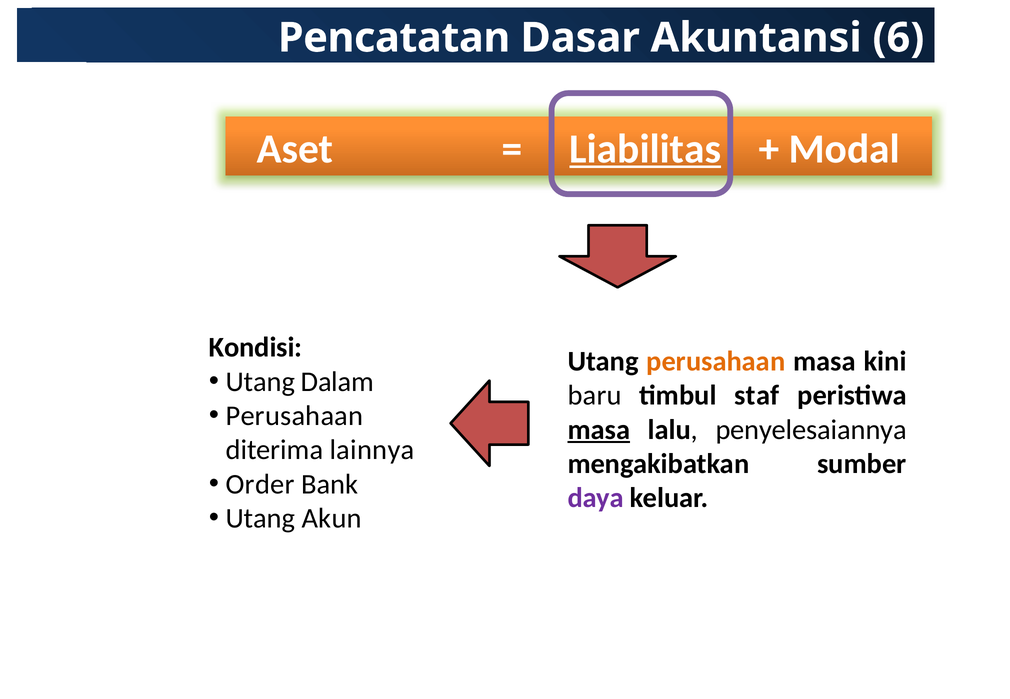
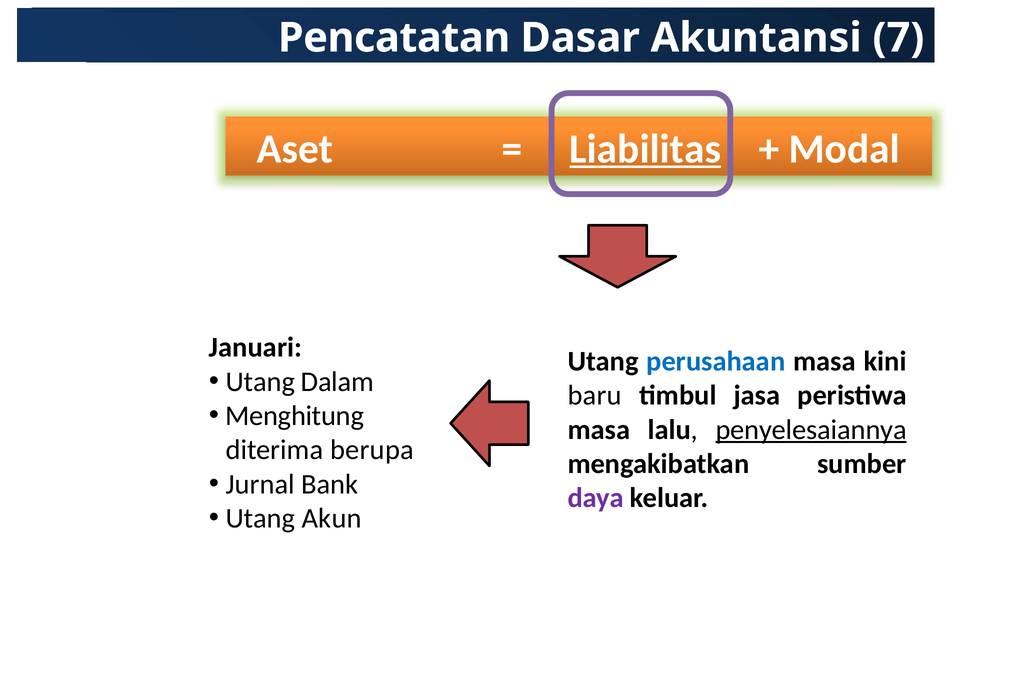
6: 6 -> 7 (898, 38)
Kondisi: Kondisi -> Januari (255, 348)
perusahaan colour: orange -> blue (716, 362)
staf: staf -> jasa (757, 396)
Perusahaan: Perusahaan -> Menghitung (295, 416)
masa underline: present -> none (599, 430)
penyelesaiannya underline: none -> present (811, 430)
lainnya: lainnya -> berupa (372, 450)
Order: Order -> Jurnal (260, 484)
